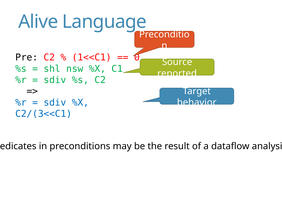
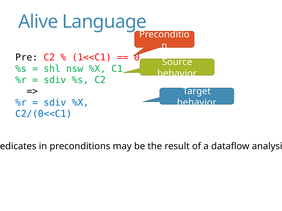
reported: reported -> behavior (177, 74)
C2/(3<<C1: C2/(3<<C1 -> C2/(0<<C1 (44, 114)
